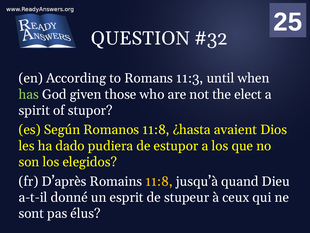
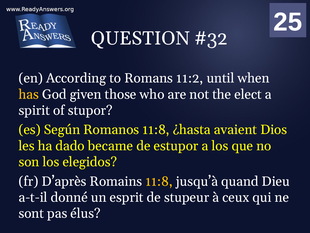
11:3: 11:3 -> 11:2 (190, 78)
has colour: light green -> yellow (29, 94)
pudiera: pudiera -> became (110, 146)
